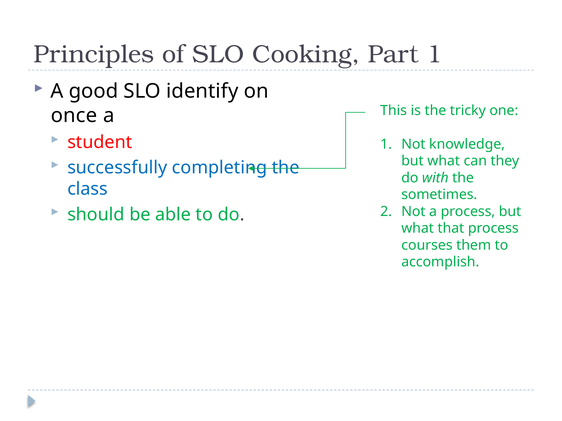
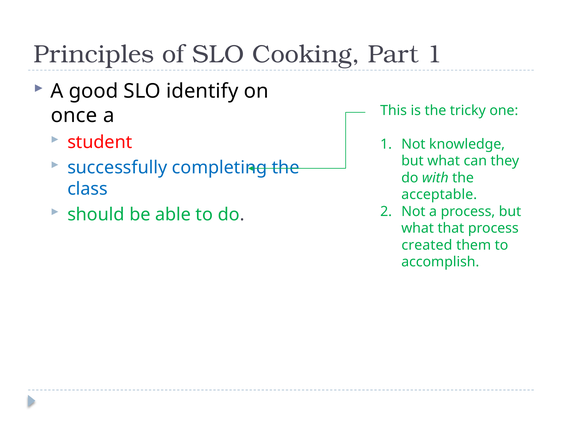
sometimes: sometimes -> acceptable (439, 195)
courses: courses -> created (427, 245)
